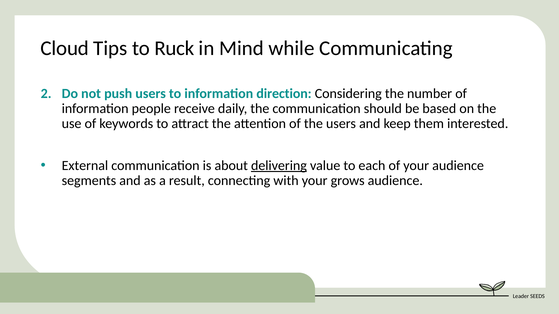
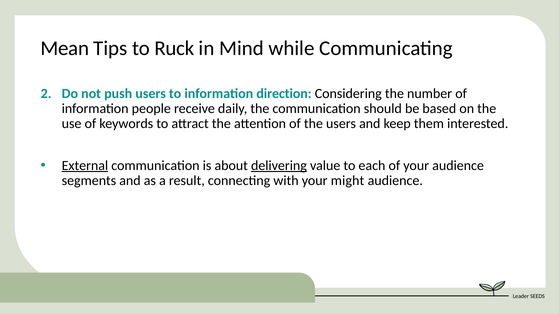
Cloud: Cloud -> Mean (65, 48)
External underline: none -> present (85, 166)
grows: grows -> might (348, 181)
